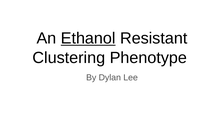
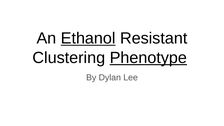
Phenotype underline: none -> present (148, 58)
